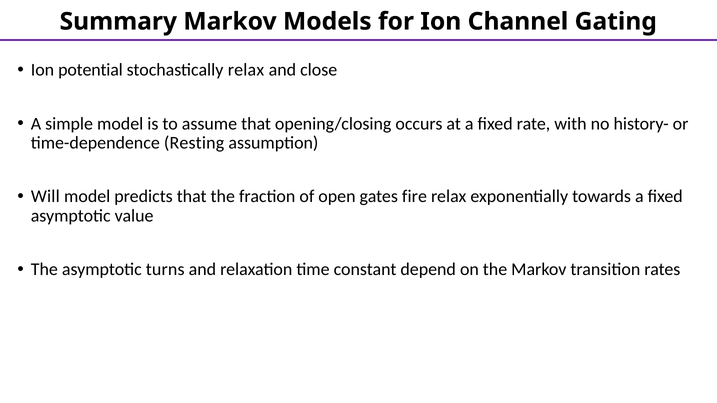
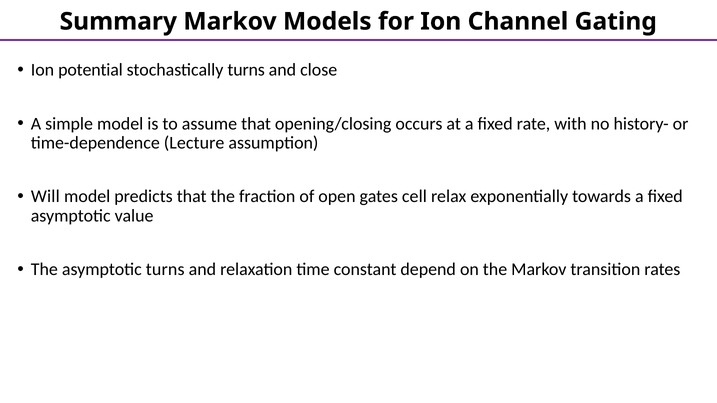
stochastically relax: relax -> turns (246, 70)
Resting: Resting -> Lecture (194, 143)
fire: fire -> cell (414, 197)
